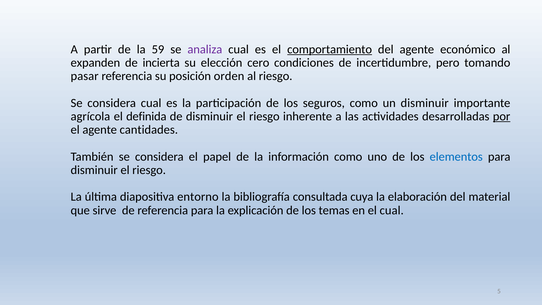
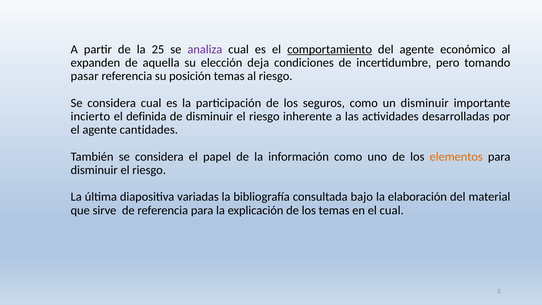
59: 59 -> 25 (158, 49)
incierta: incierta -> aquella (161, 63)
cero: cero -> deja (258, 63)
posición orden: orden -> temas (229, 76)
agrícola: agrícola -> incierto (90, 116)
por underline: present -> none (502, 116)
elementos colour: blue -> orange (456, 157)
entorno: entorno -> variadas (198, 197)
cuya: cuya -> bajo (362, 197)
